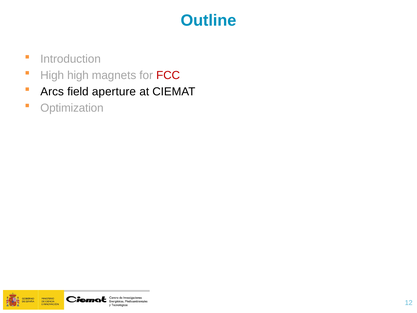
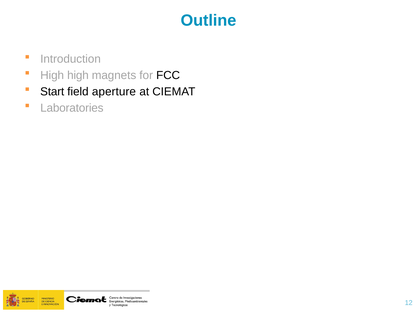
FCC colour: red -> black (168, 75)
Arcs: Arcs -> Start (52, 92)
Optimization: Optimization -> Laboratories (72, 108)
